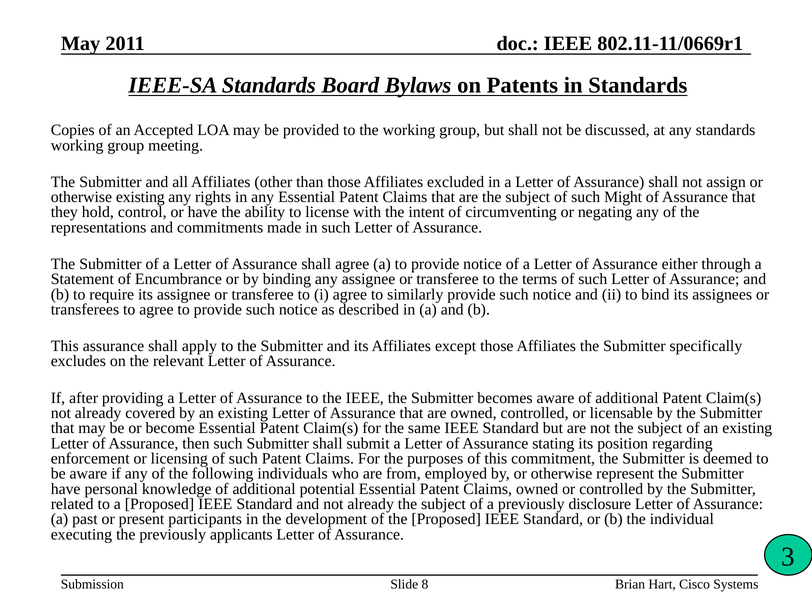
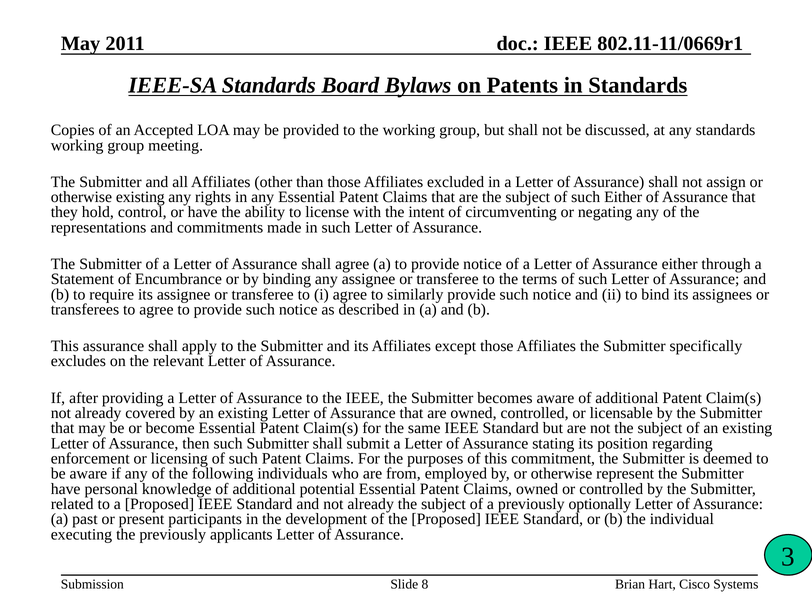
such Might: Might -> Either (623, 197)
disclosure: disclosure -> optionally (600, 504)
